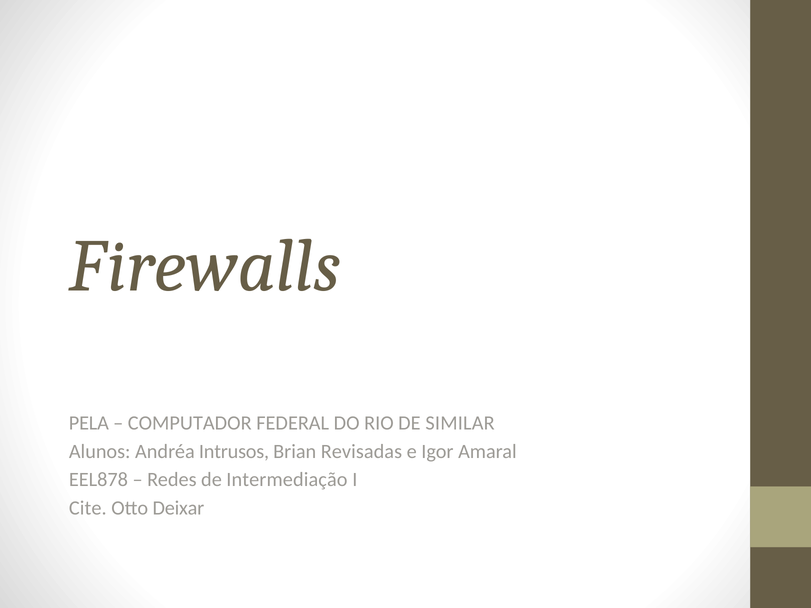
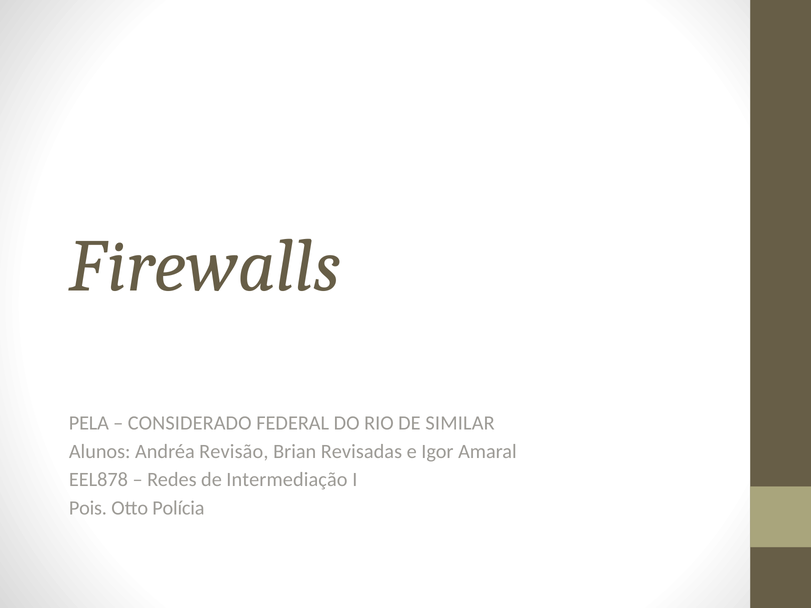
COMPUTADOR: COMPUTADOR -> CONSIDERADO (190, 423)
Intrusos: Intrusos -> Revisão (234, 452)
Cite: Cite -> Pois (88, 508)
Deixar: Deixar -> Polícia (178, 508)
